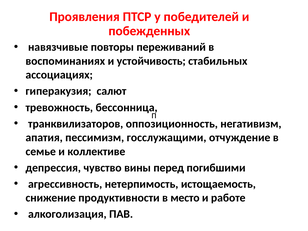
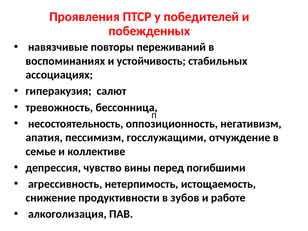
транквилизаторов: транквилизаторов -> несостоятельность (76, 124)
место: место -> зубов (185, 198)
